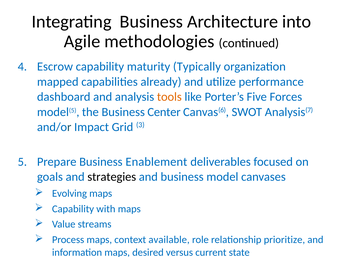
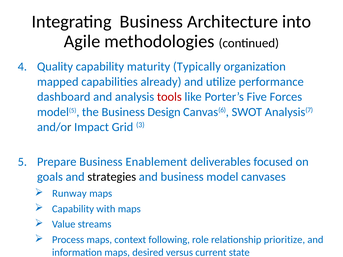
Escrow: Escrow -> Quality (55, 67)
tools colour: orange -> red (169, 97)
Center: Center -> Design (164, 112)
Evolving: Evolving -> Runway (69, 194)
available: available -> following (169, 240)
